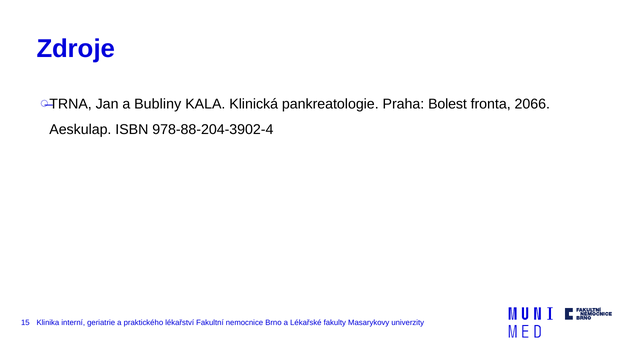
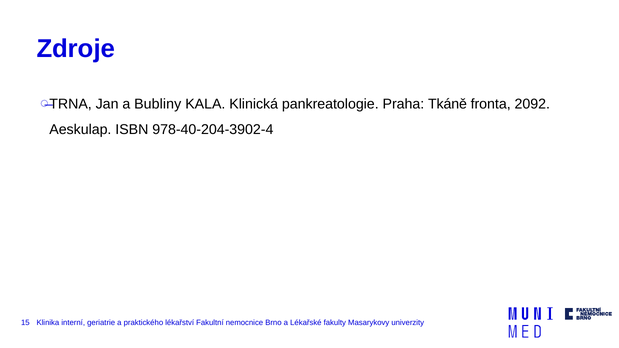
Bolest: Bolest -> Tkáně (448, 104)
2066: 2066 -> 2092 (532, 104)
978-88-204-3902-4: 978-88-204-3902-4 -> 978-40-204-3902-4 (213, 129)
